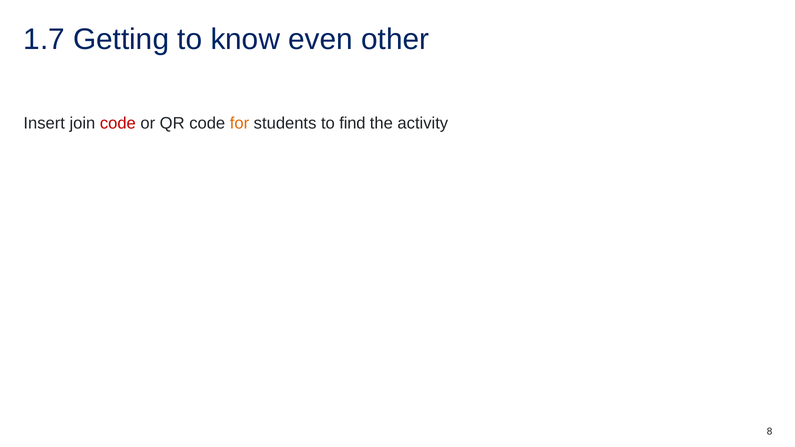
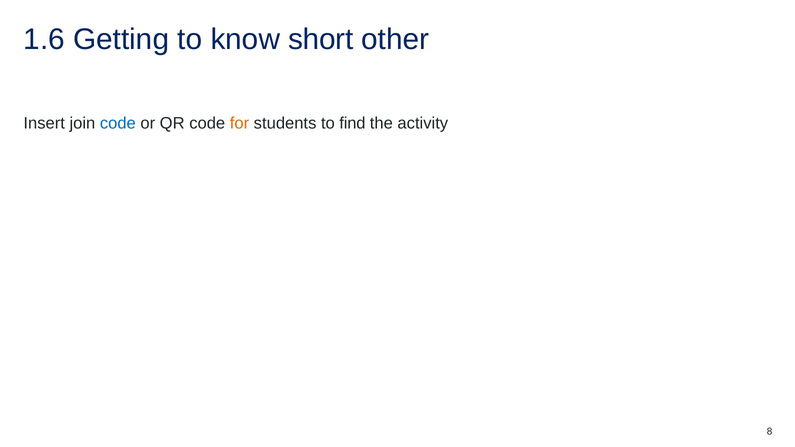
1.7: 1.7 -> 1.6 (44, 39)
even: even -> short (321, 39)
code colour: red -> blue (118, 123)
